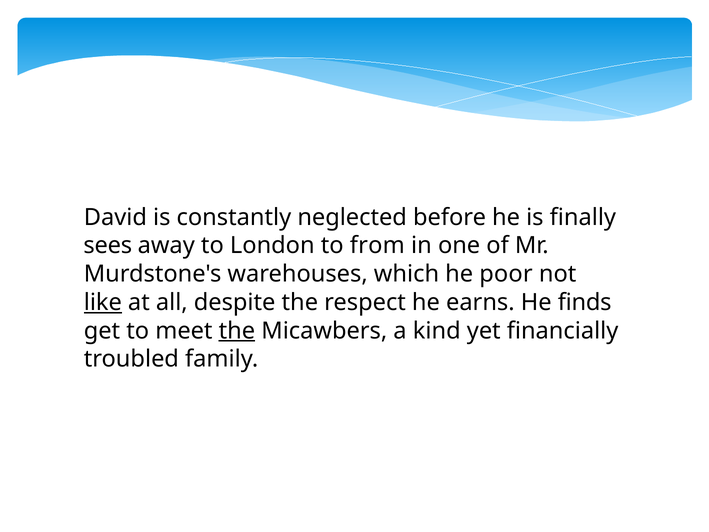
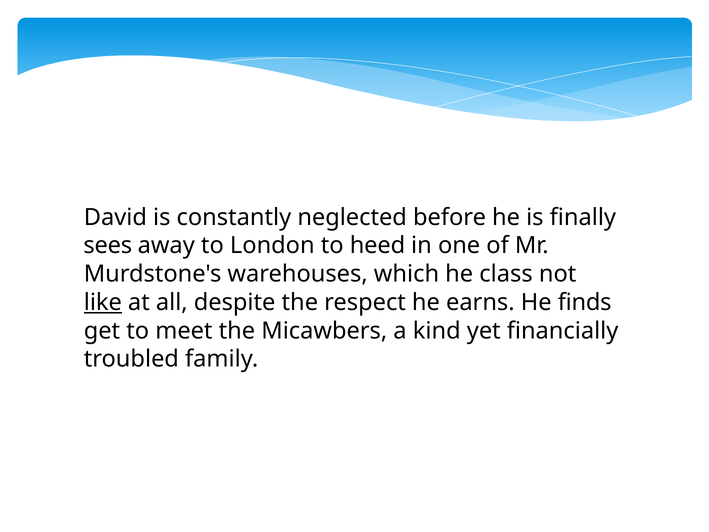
from: from -> heed (377, 246)
poor: poor -> class (506, 274)
the underline: present -> none (237, 331)
